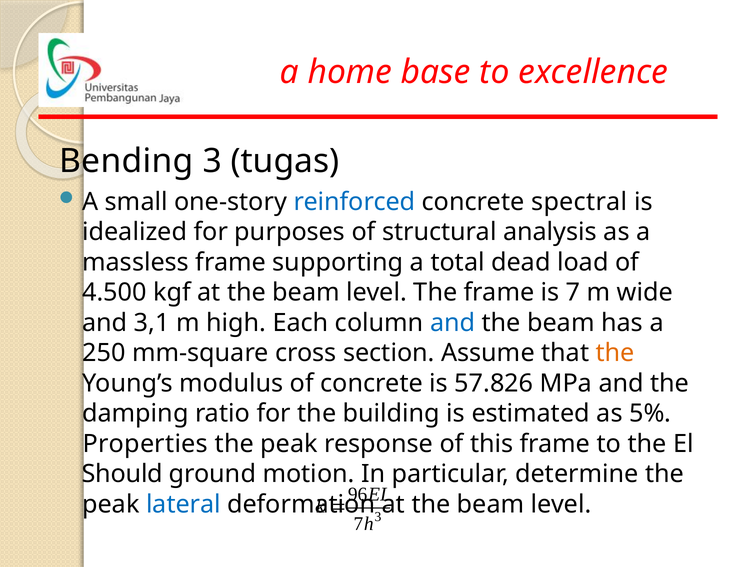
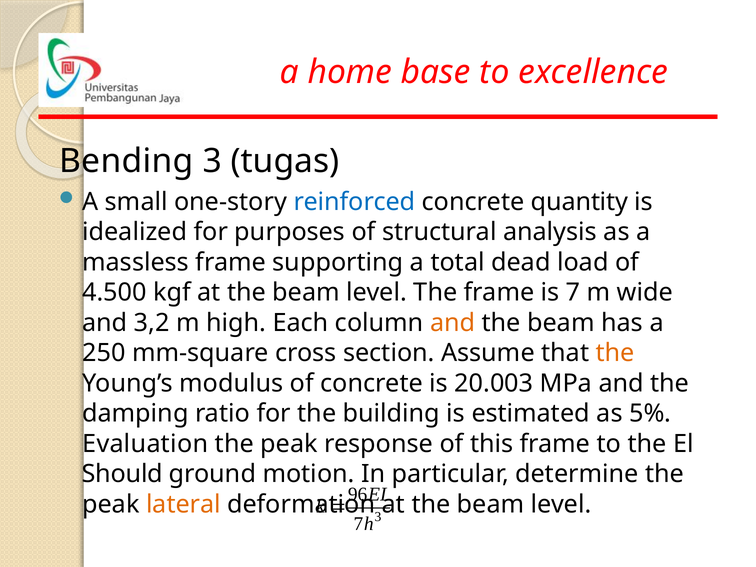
spectral: spectral -> quantity (579, 202)
3,1: 3,1 -> 3,2 (152, 323)
and colour: blue -> orange (453, 323)
57.826: 57.826 -> 20.003 (494, 383)
Properties: Properties -> Evaluation (145, 444)
lateral colour: blue -> orange (183, 504)
